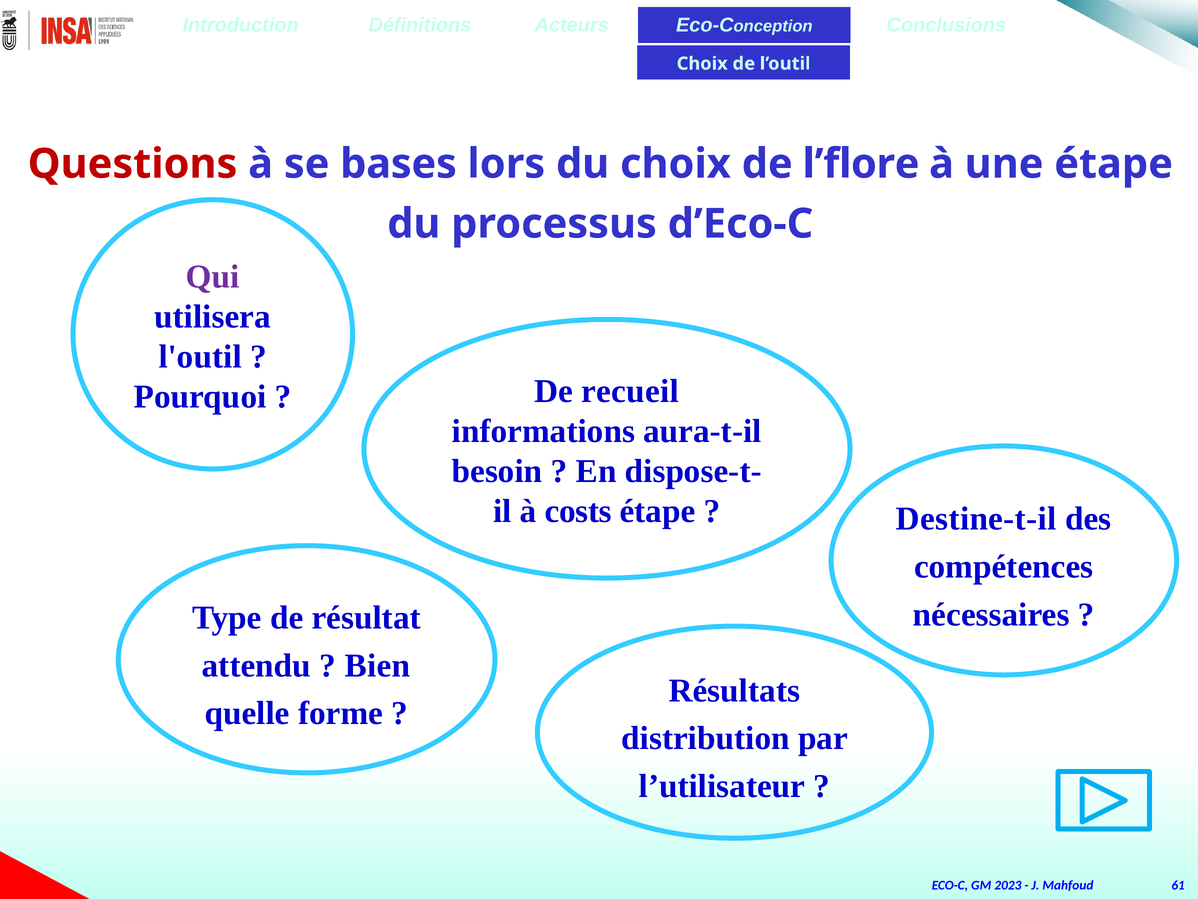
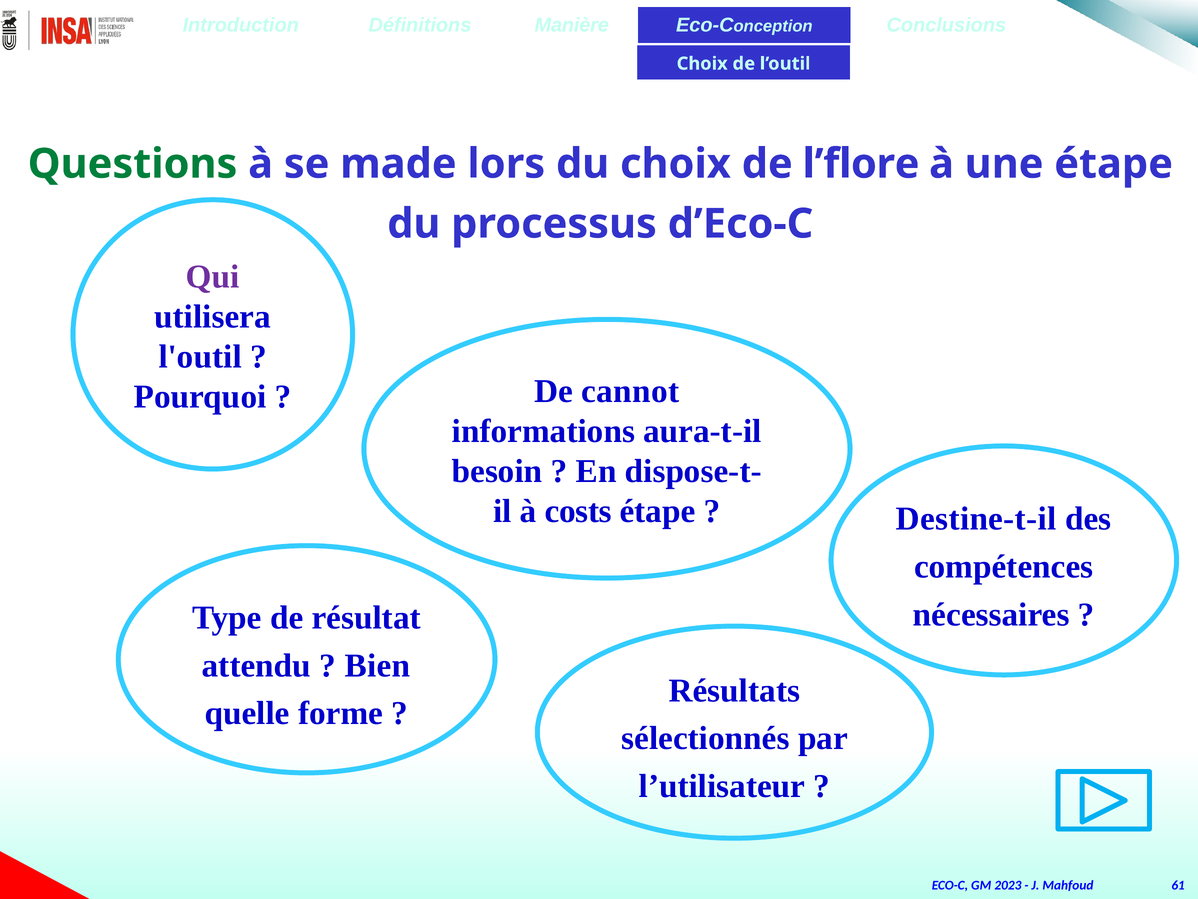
Acteurs: Acteurs -> Manière (572, 25)
Questions colour: red -> green (133, 164)
bases: bases -> made (398, 164)
recueil: recueil -> cannot (630, 391)
distribution: distribution -> sélectionnés (705, 738)
